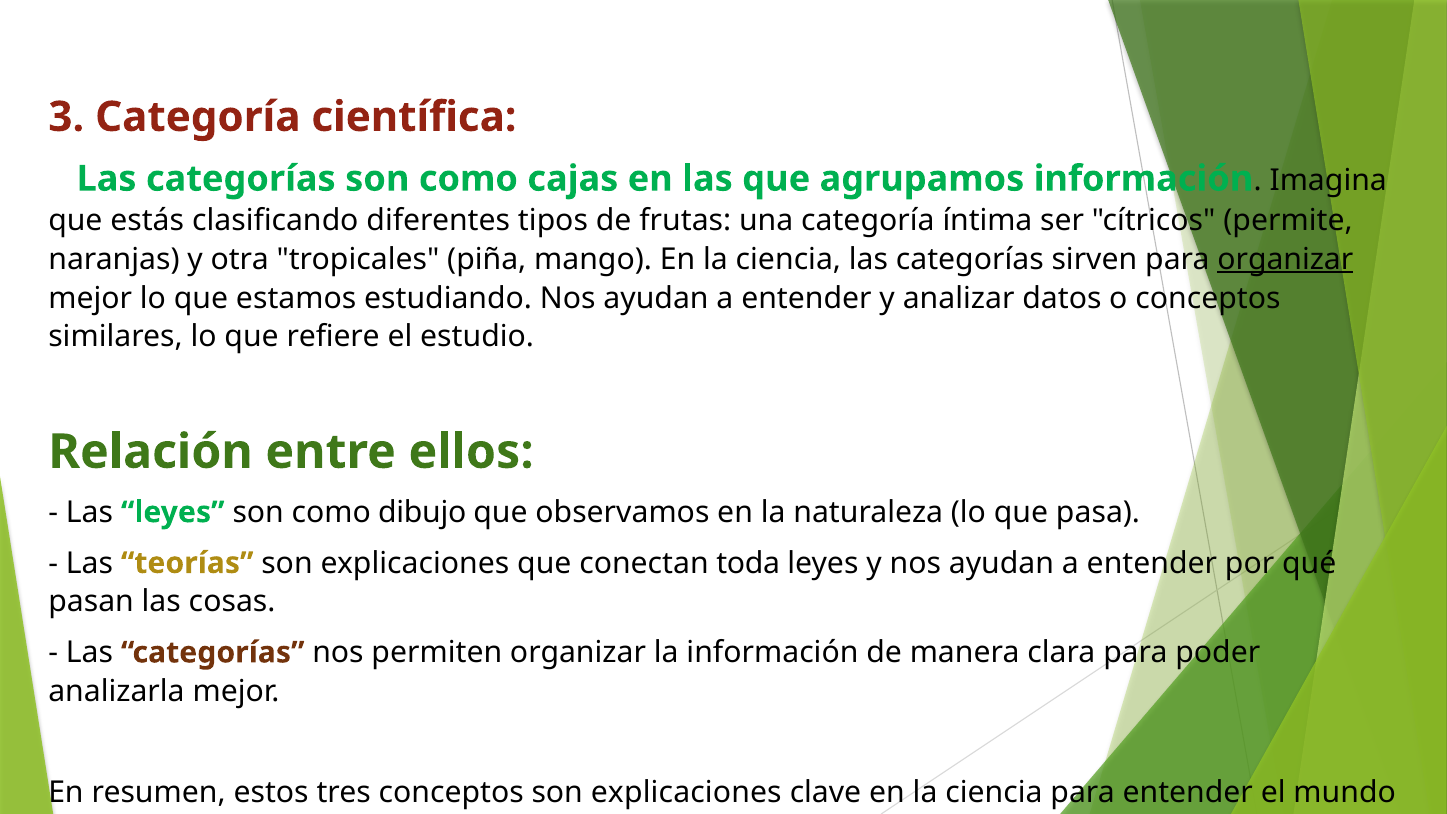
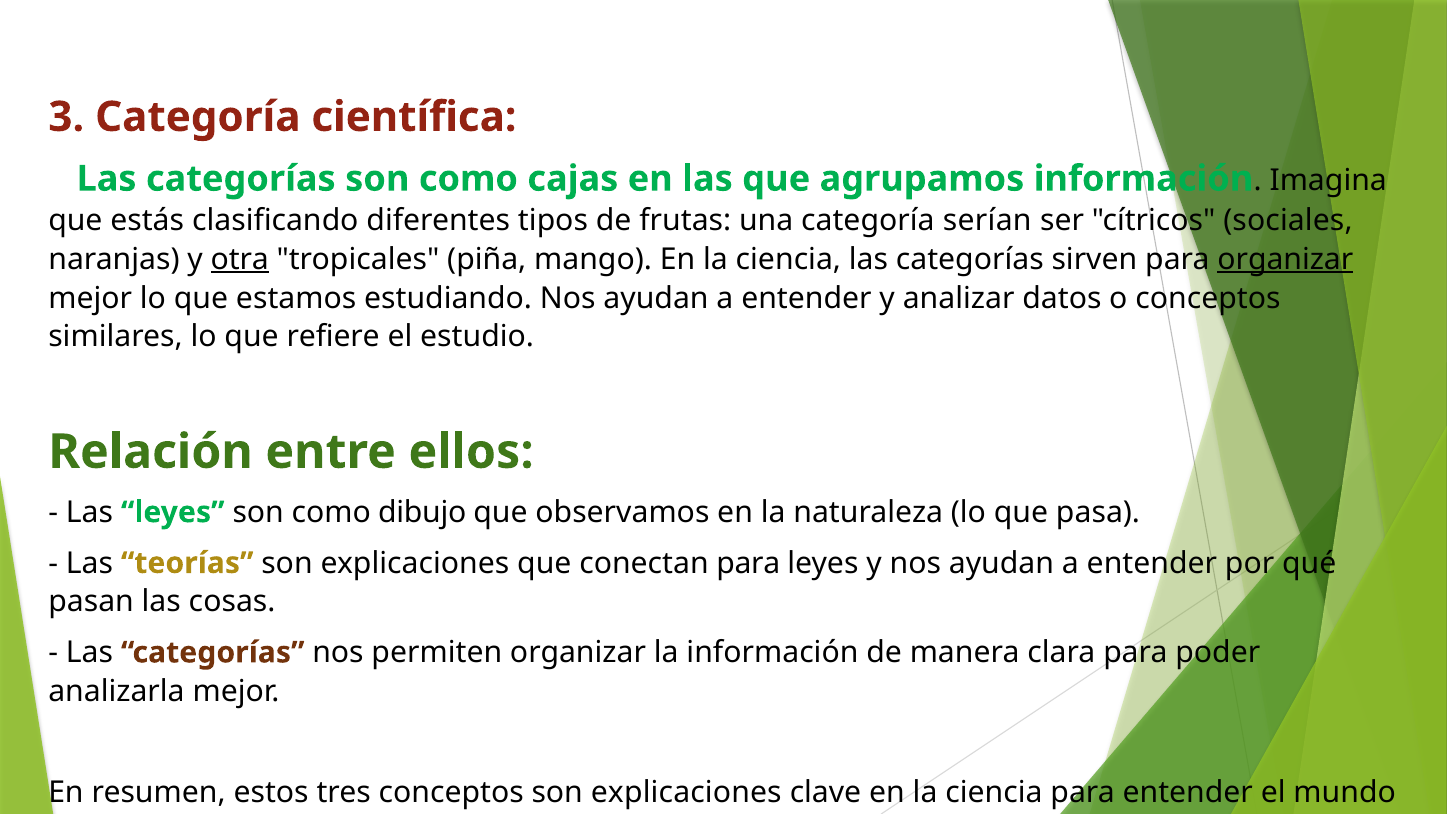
íntima: íntima -> serían (987, 221)
permite: permite -> sociales (1288, 221)
otra underline: none -> present (240, 259)
conectan toda: toda -> para (748, 563)
